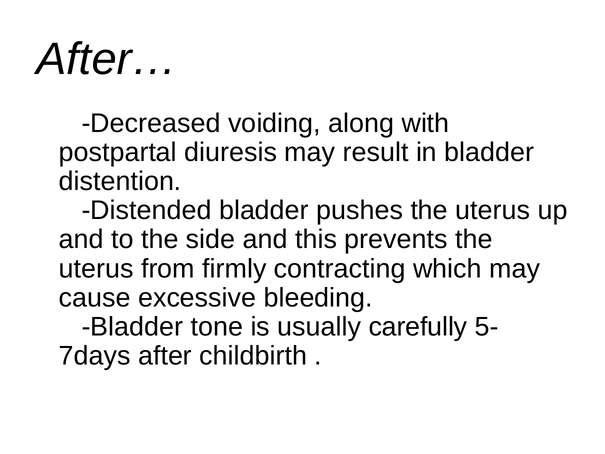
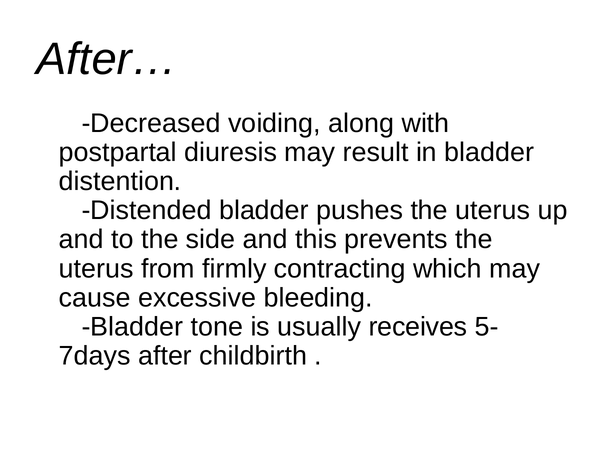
carefully: carefully -> receives (418, 327)
